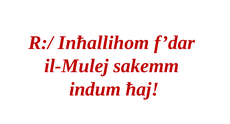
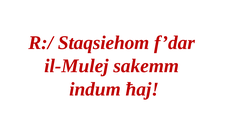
Inħallihom: Inħallihom -> Staqsiehom (104, 43)
